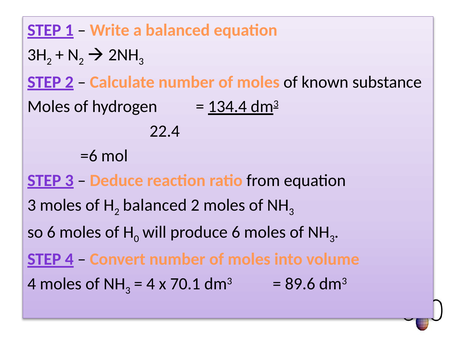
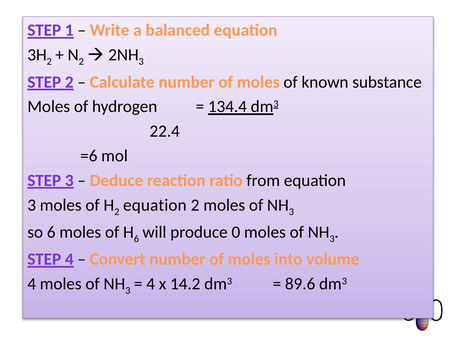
2 balanced: balanced -> equation (155, 205)
0: 0 -> 6 (136, 239)
produce 6: 6 -> 0 (236, 232)
70.1: 70.1 -> 14.2 (185, 284)
